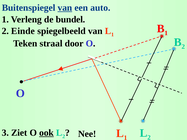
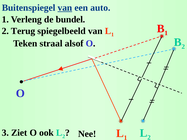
Einde: Einde -> Terug (23, 31)
door: door -> alsof (74, 44)
ook underline: present -> none (46, 133)
